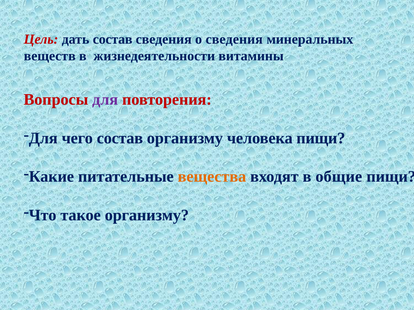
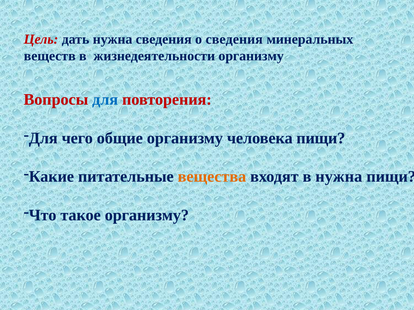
дать состав: состав -> нужна (113, 39)
жизнедеятельности витамины: витамины -> организму (251, 56)
для colour: purple -> blue (105, 100)
чего состав: состав -> общие (120, 138)
в общие: общие -> нужна (339, 177)
